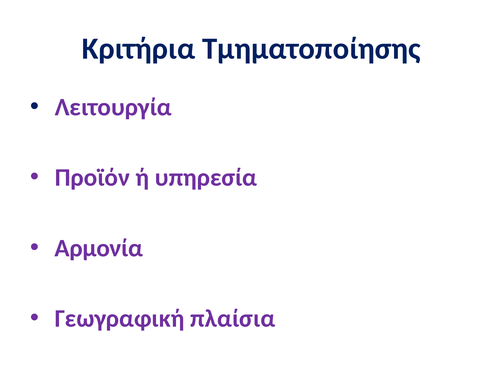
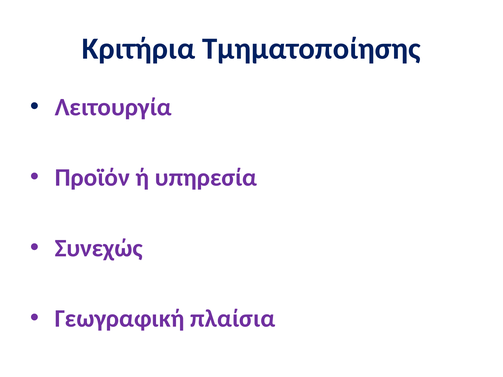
Αρμονία: Αρμονία -> Συνεχώς (99, 248)
